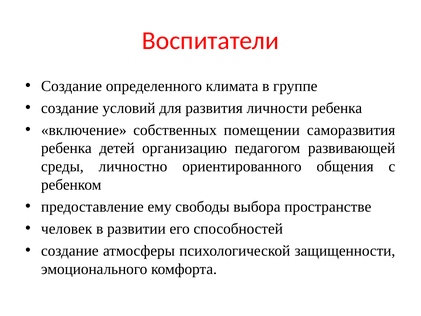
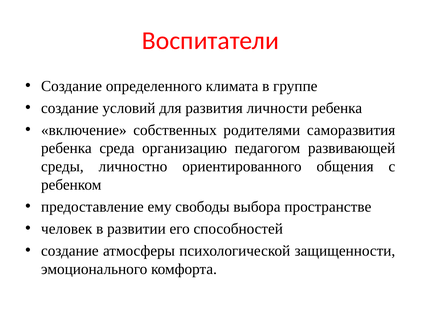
помещении: помещении -> родителями (262, 130)
детей: детей -> среда (117, 148)
